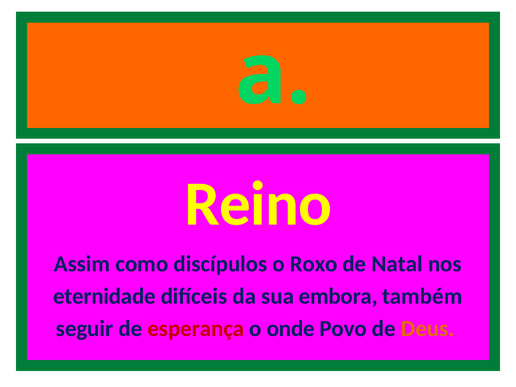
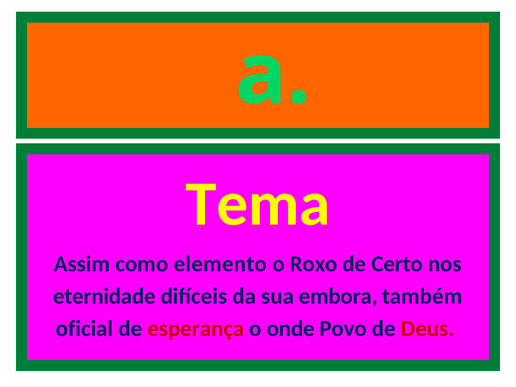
Reino: Reino -> Tema (258, 204)
discípulos: discípulos -> elemento (220, 264)
Natal: Natal -> Certo (397, 264)
seguir: seguir -> oficial (85, 329)
Deus colour: orange -> red (428, 329)
